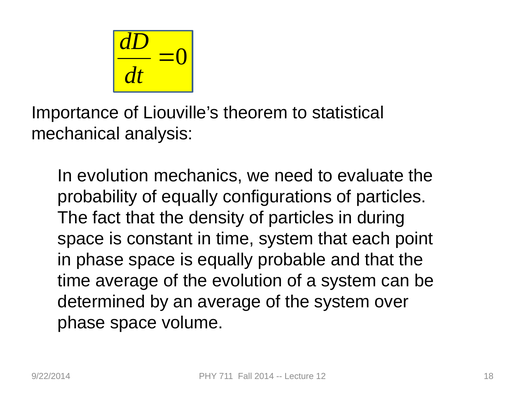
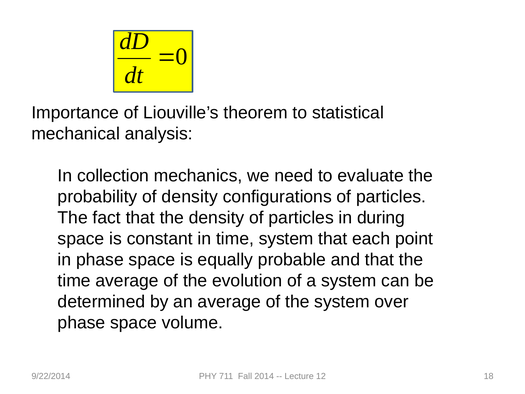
In evolution: evolution -> collection (113, 176)
of equally: equally -> density (190, 197)
